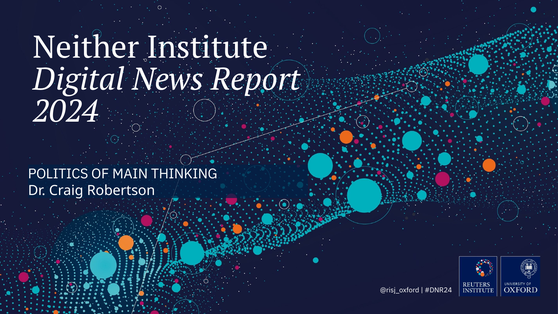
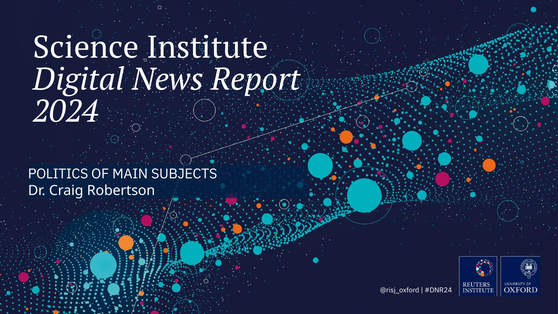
Neither: Neither -> Science (86, 47)
THINKING: THINKING -> SUBJECTS (184, 174)
